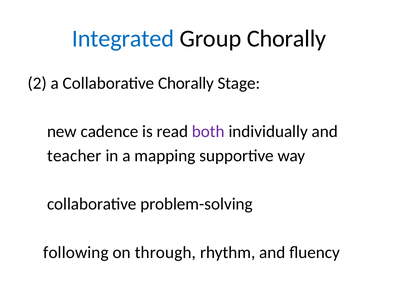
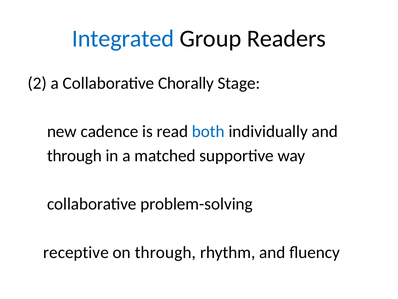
Group Chorally: Chorally -> Readers (286, 39)
both colour: purple -> blue (208, 131)
teacher: teacher -> through (74, 155)
mapping: mapping -> matched (165, 155)
following: following -> receptive (76, 252)
